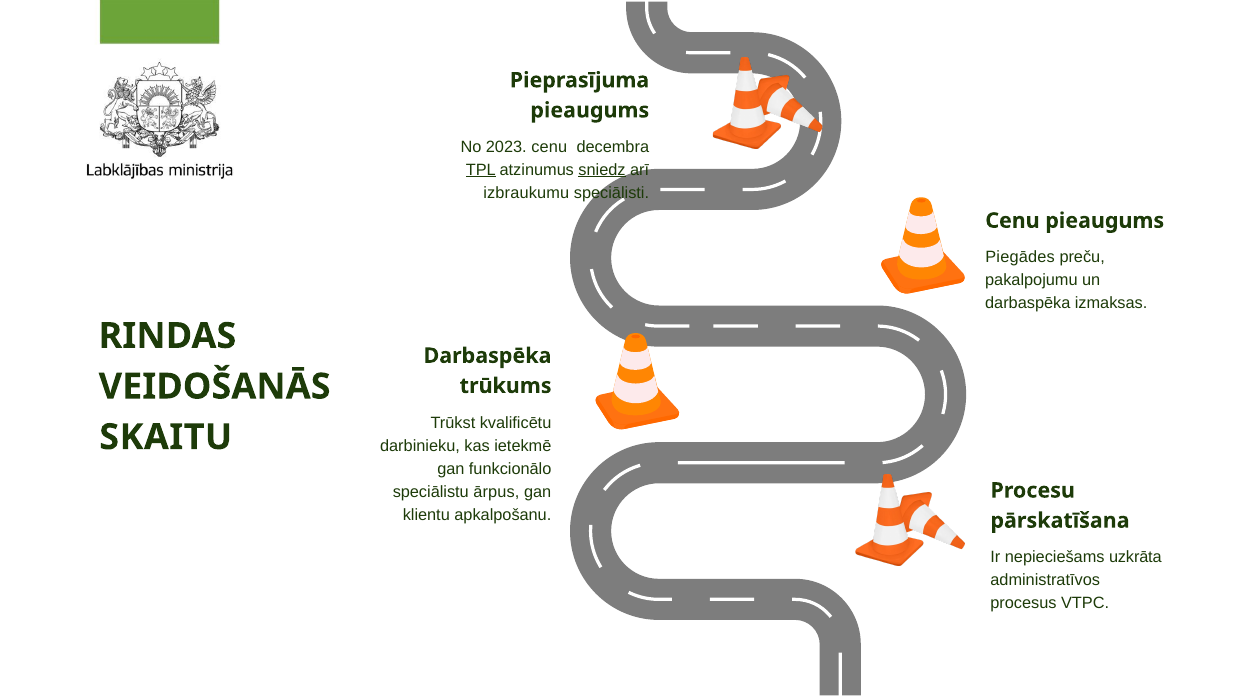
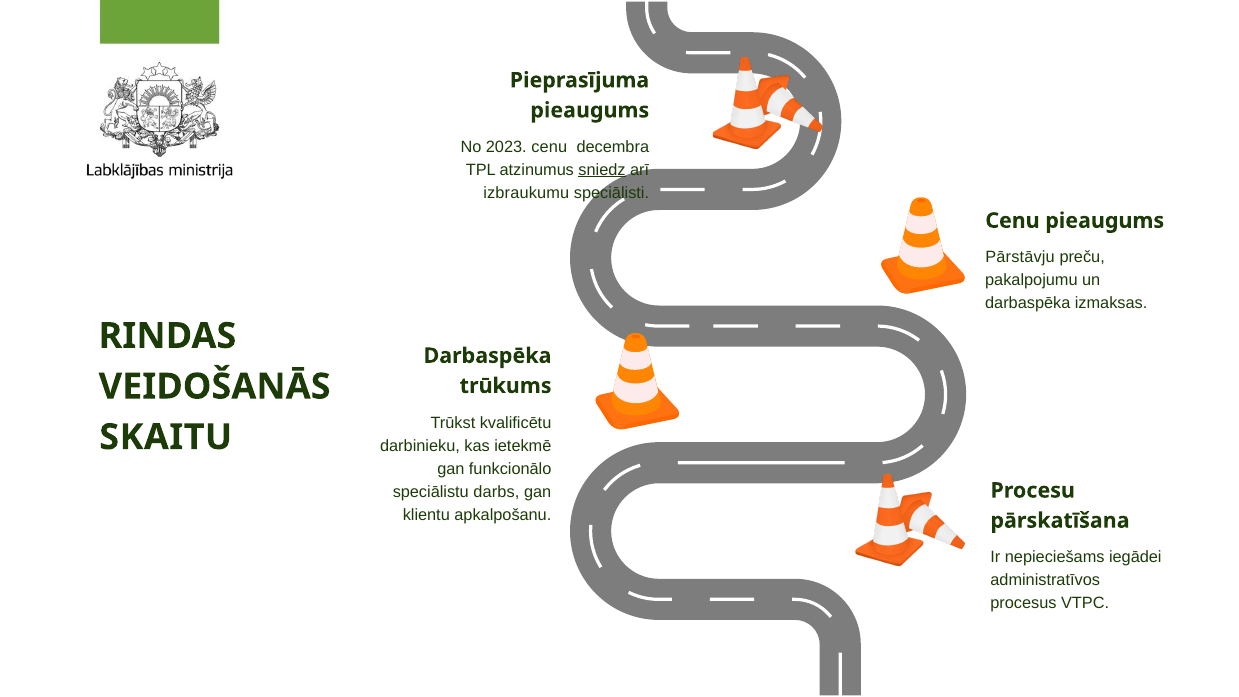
TPL underline: present -> none (481, 170)
Piegādes: Piegādes -> Pārstāvju (1020, 258)
ārpus: ārpus -> darbs (496, 492)
uzkrāta: uzkrāta -> iegādei (1135, 557)
